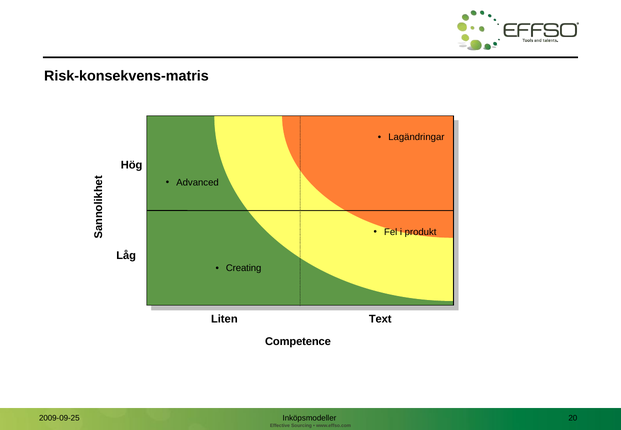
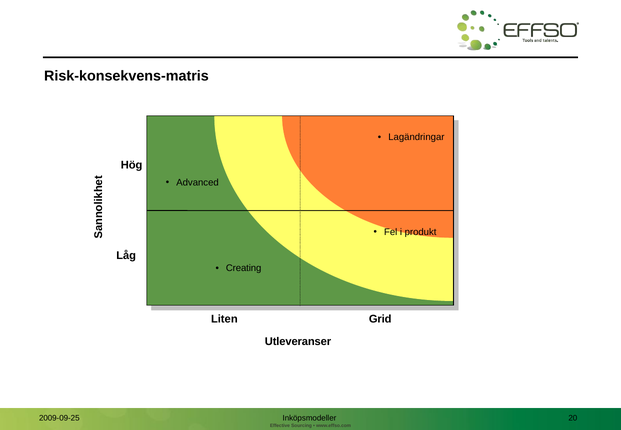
Text: Text -> Grid (380, 319)
Competence: Competence -> Utleveranser (298, 341)
